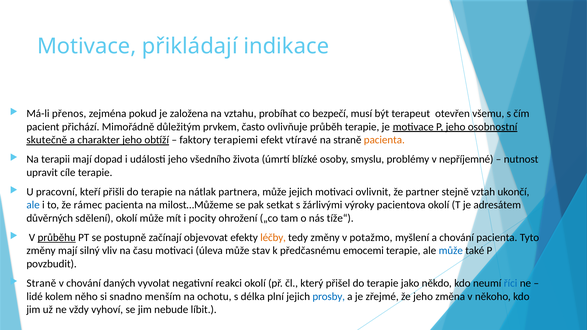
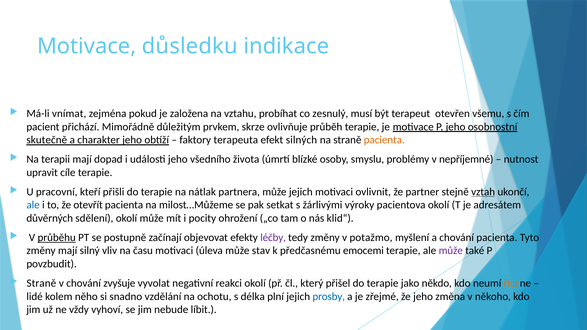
přikládají: přikládají -> důsledku (190, 46)
přenos: přenos -> vnímat (69, 114)
bezpečí: bezpečí -> zesnulý (330, 114)
často: často -> skrze (253, 127)
terapiemi: terapiemi -> terapeuta (236, 140)
vtíravé: vtíravé -> silných (301, 140)
vztah underline: none -> present (483, 192)
rámec: rámec -> otevřít (88, 205)
tíže“: tíže“ -> klid“ (340, 218)
léčby colour: orange -> purple (273, 238)
může colour: blue -> purple (451, 251)
daných: daných -> zvyšuje (119, 283)
říci colour: blue -> orange (511, 283)
menším: menším -> vzdělání (163, 297)
